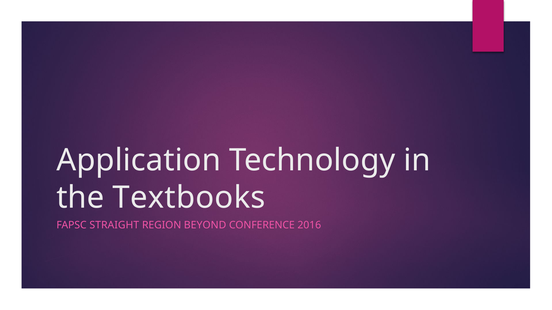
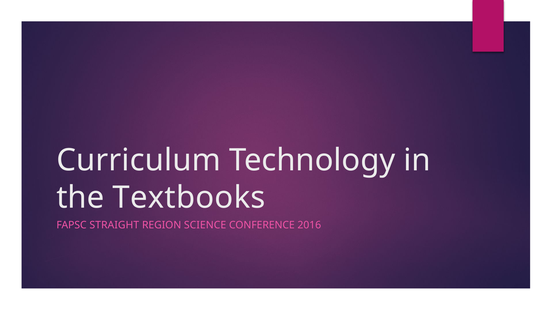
Application: Application -> Curriculum (139, 161)
BEYOND: BEYOND -> SCIENCE (205, 225)
